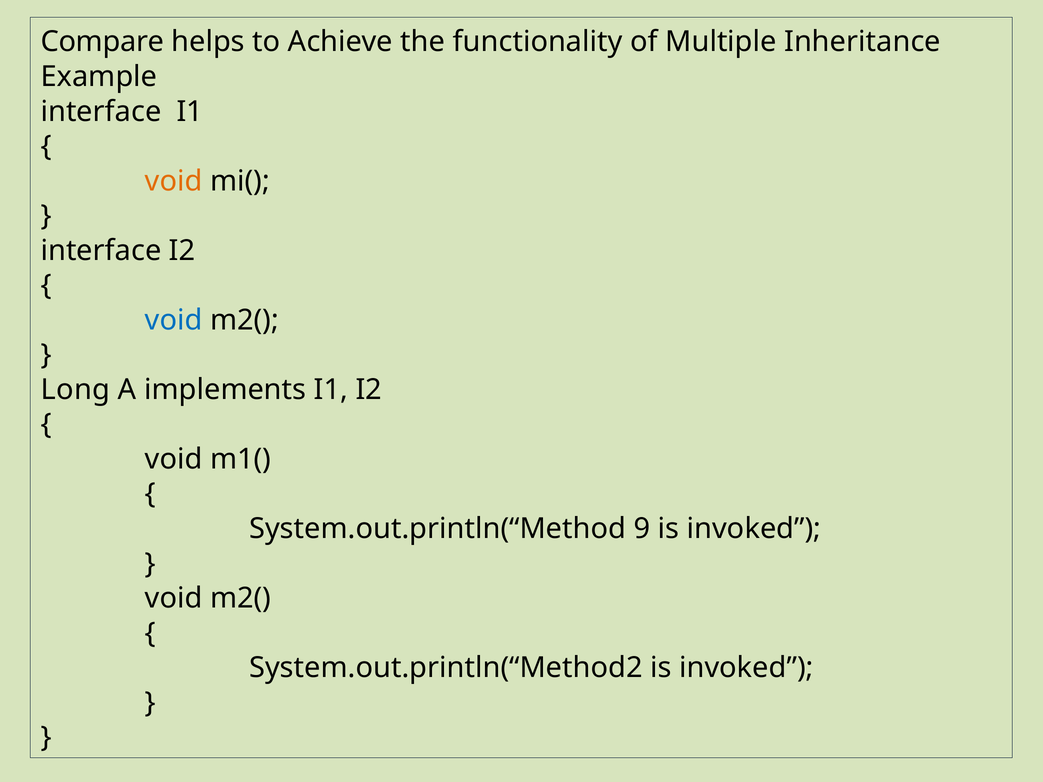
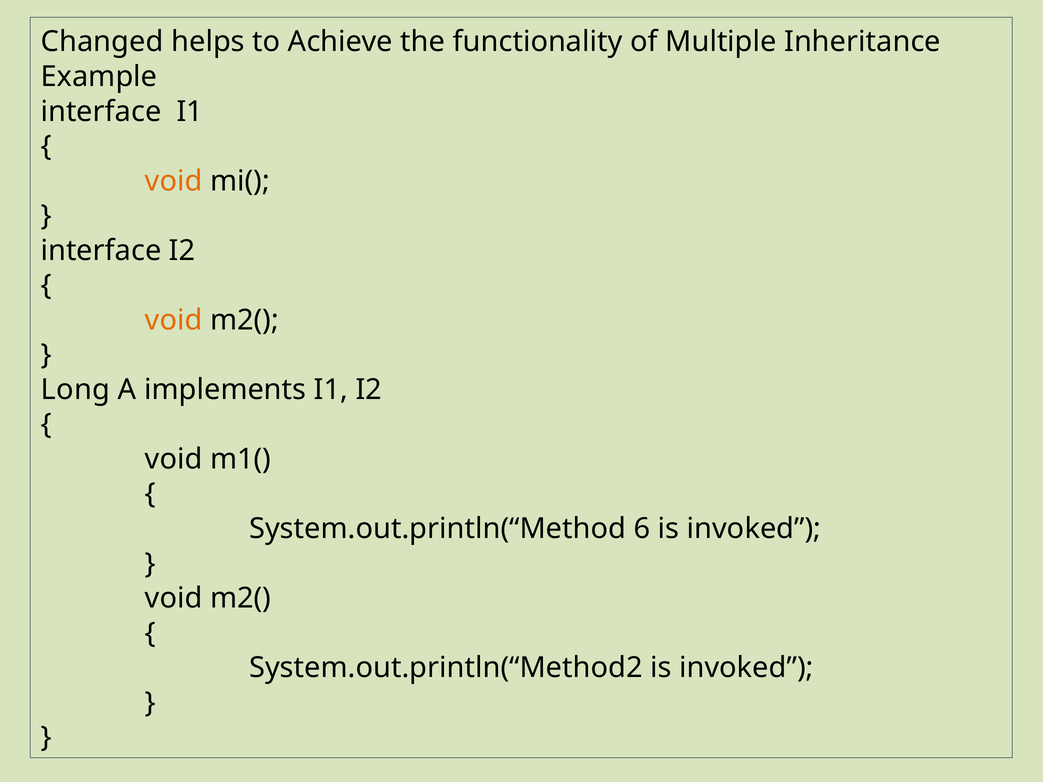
Compare: Compare -> Changed (102, 42)
void colour: blue -> orange (174, 320)
9: 9 -> 6 (642, 529)
